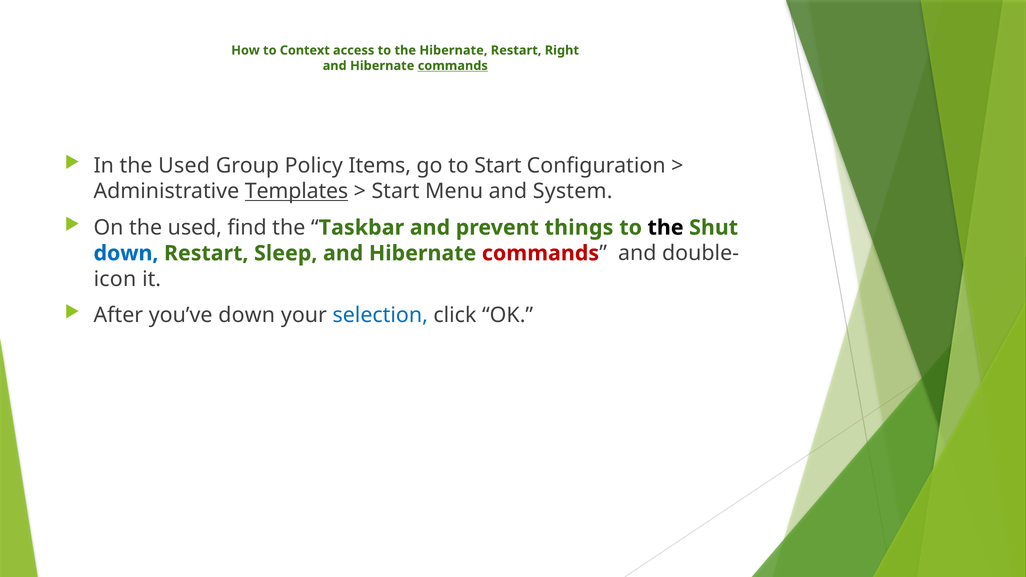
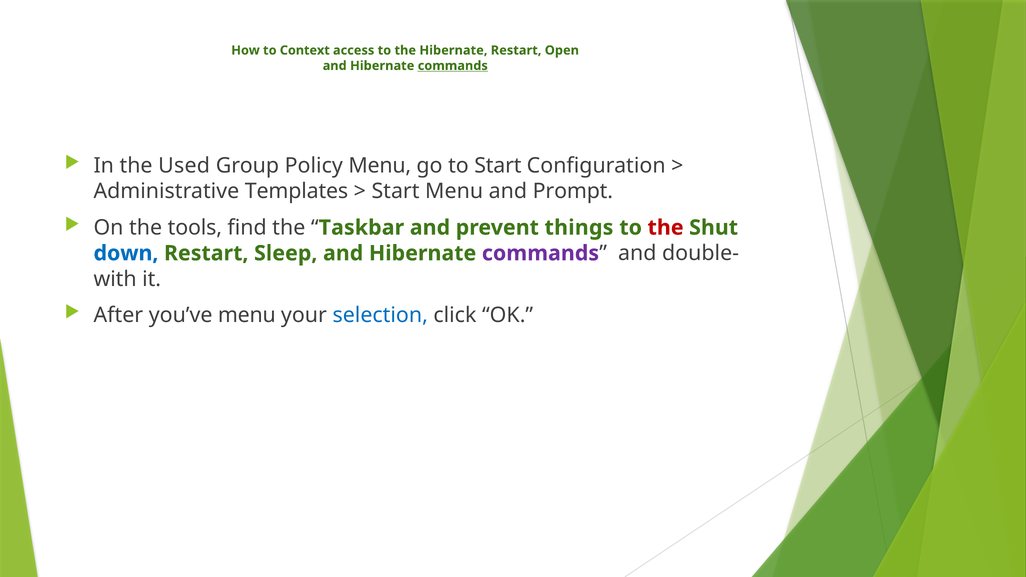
Right: Right -> Open (562, 50)
Policy Items: Items -> Menu (380, 166)
Templates underline: present -> none (297, 191)
System: System -> Prompt (573, 191)
On the used: used -> tools (195, 228)
the colour: black -> red (666, 228)
commands colour: red -> purple (540, 253)
icon: icon -> with (115, 279)
you’ve down: down -> menu (247, 315)
